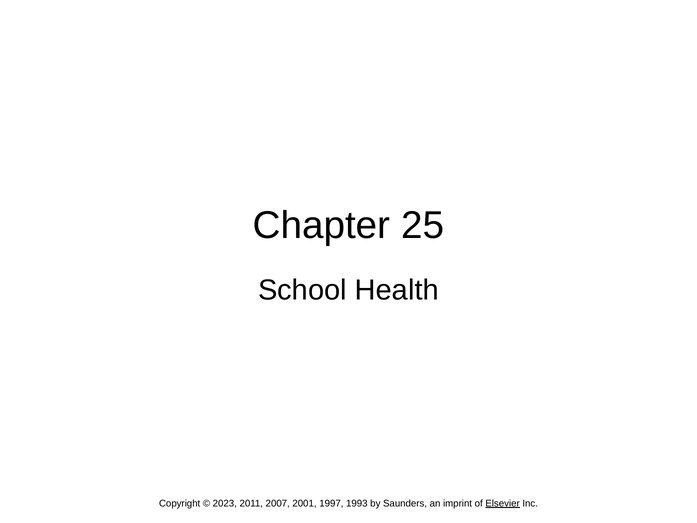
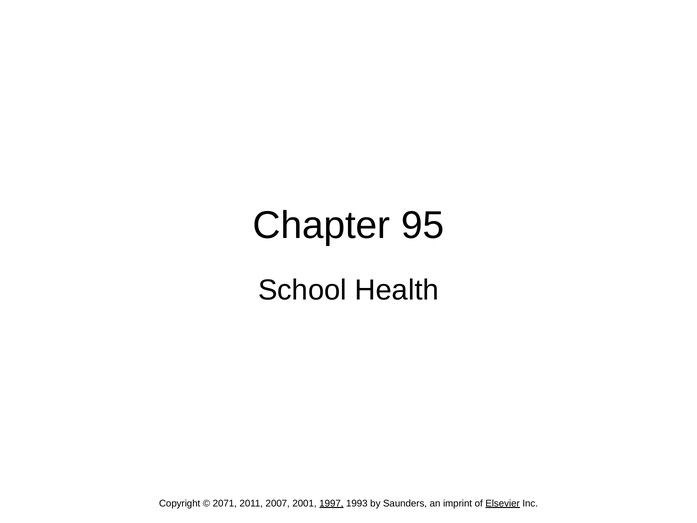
25: 25 -> 95 (423, 226)
2023: 2023 -> 2071 (225, 503)
1997 underline: none -> present (331, 503)
